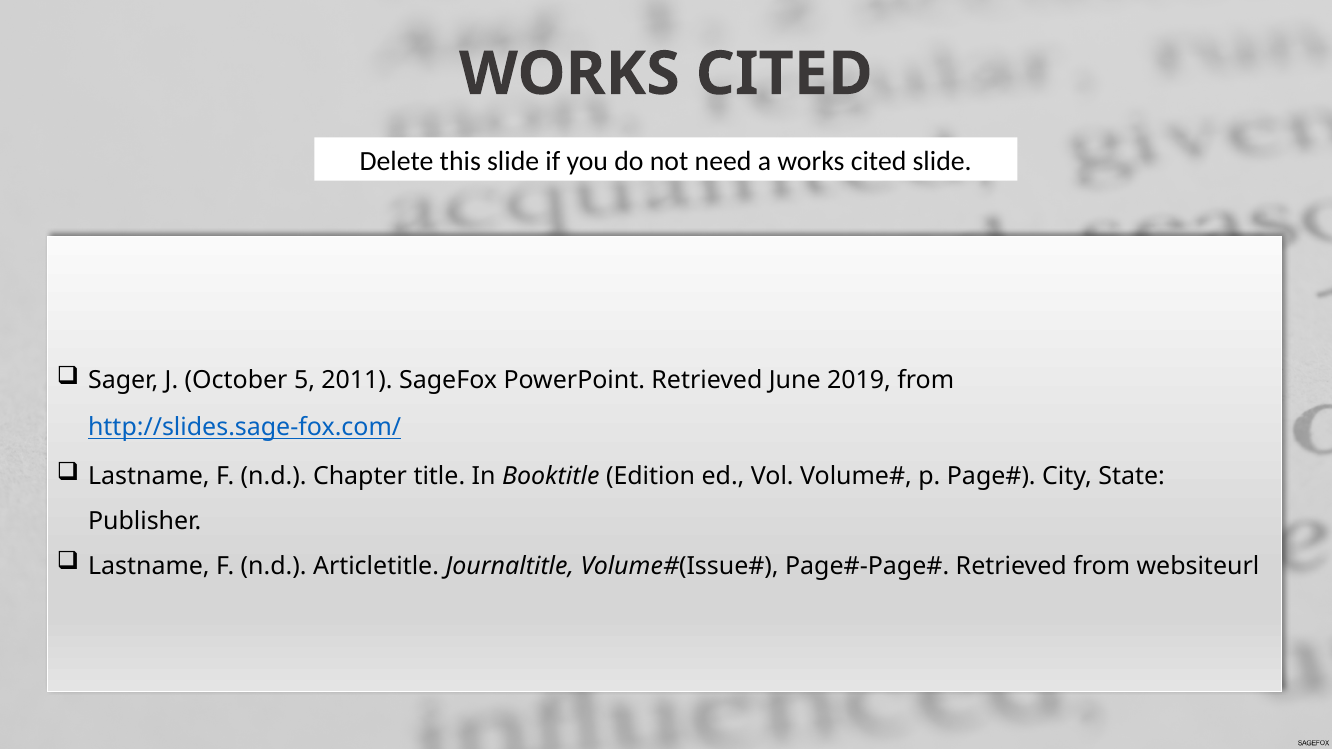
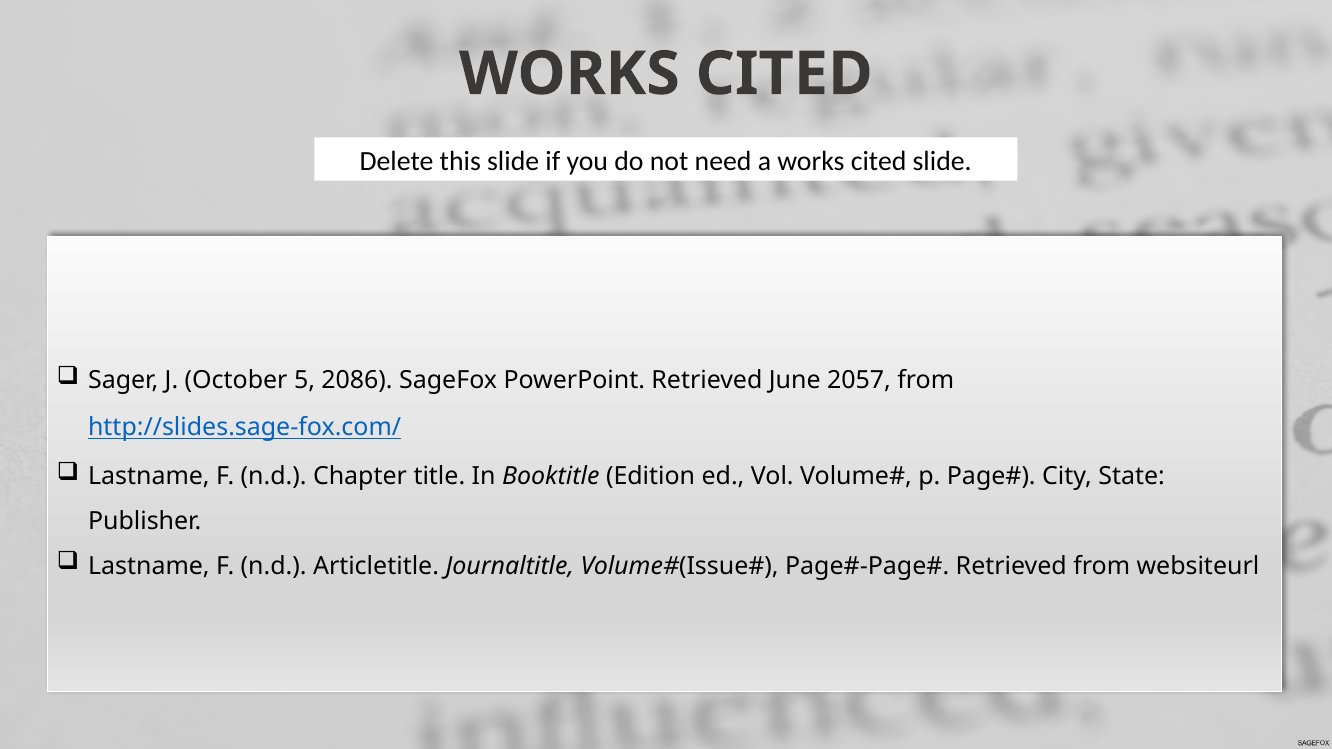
2011: 2011 -> 2086 (357, 380)
2019: 2019 -> 2057 (859, 380)
